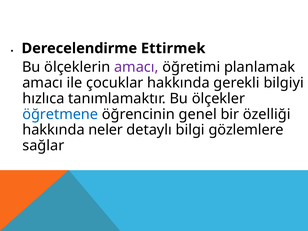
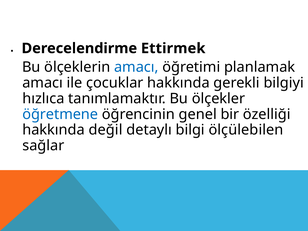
amacı colour: purple -> blue (136, 67)
neler: neler -> değil (106, 130)
gözlemlere: gözlemlere -> ölçülebilen (246, 130)
